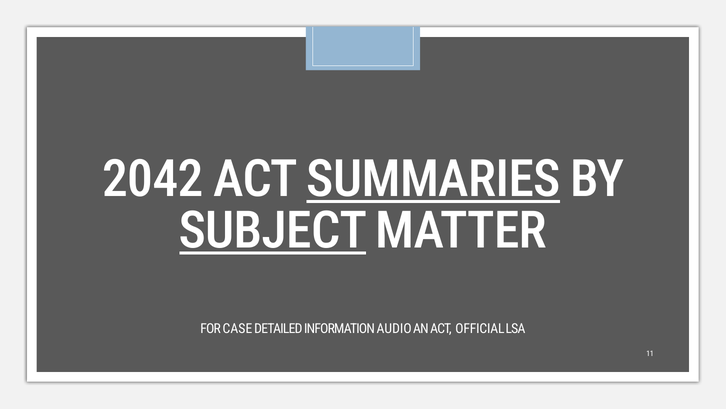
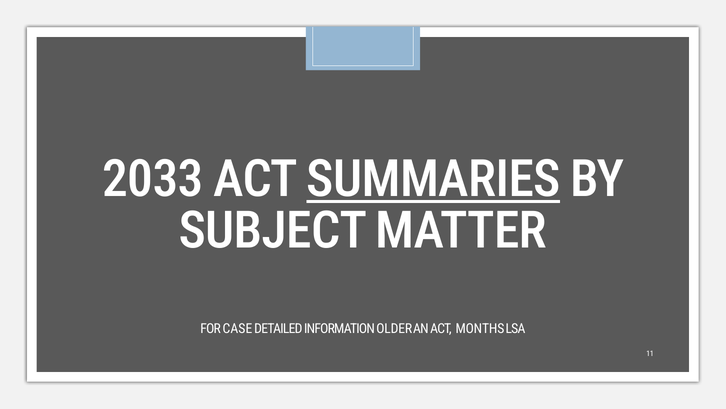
2042: 2042 -> 2033 (153, 179)
SUBJECT underline: present -> none (273, 230)
AUDIO: AUDIO -> OLDER (394, 328)
OFFICIAL: OFFICIAL -> MONTHS (480, 328)
